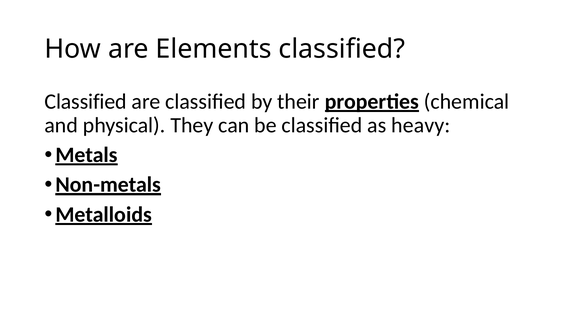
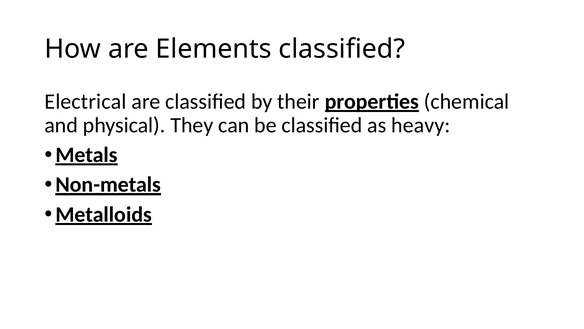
Classified: Classified -> Electrical (86, 101)
